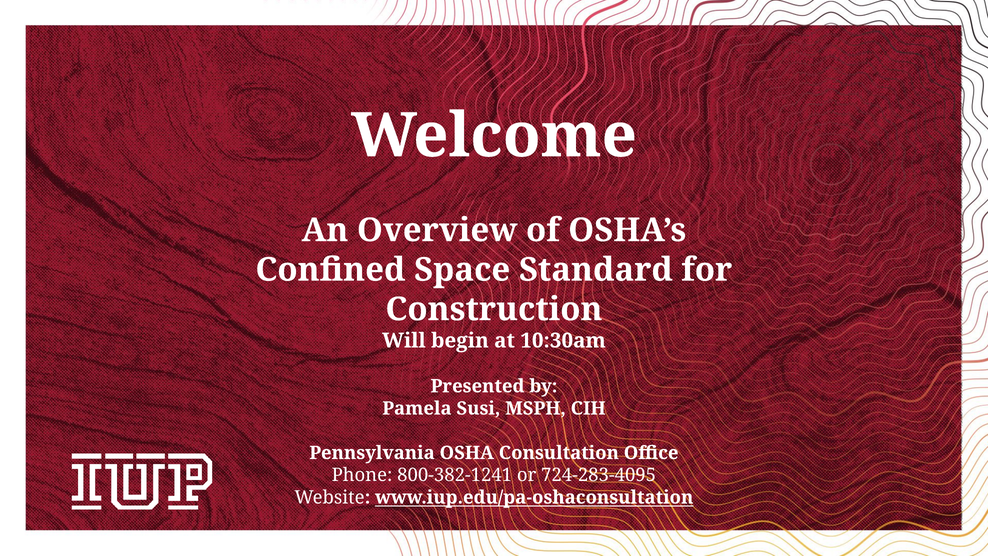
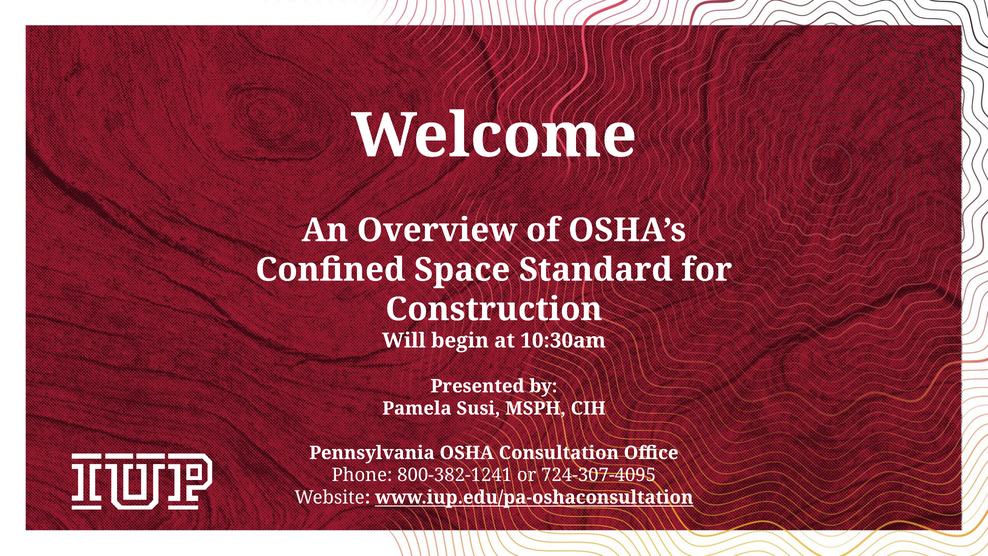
724-283-4095: 724-283-4095 -> 724-307-4095 (599, 475)
